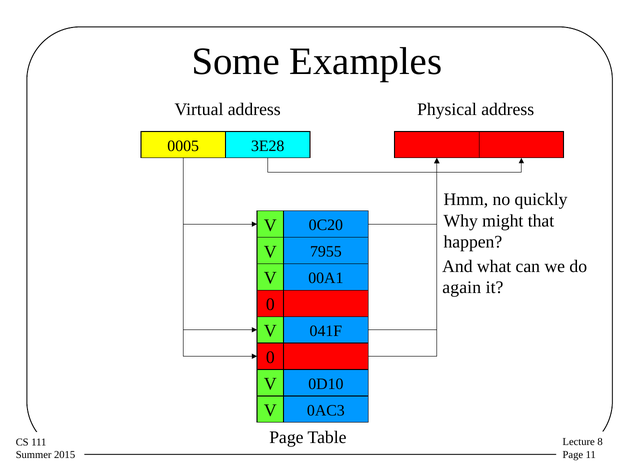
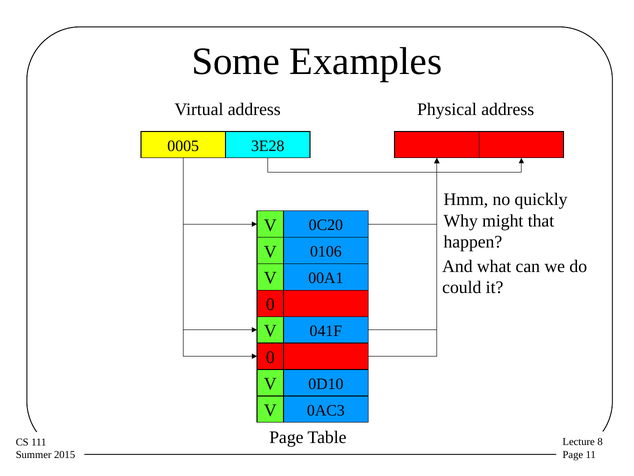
7955: 7955 -> 0106 (326, 251)
again: again -> could (462, 287)
